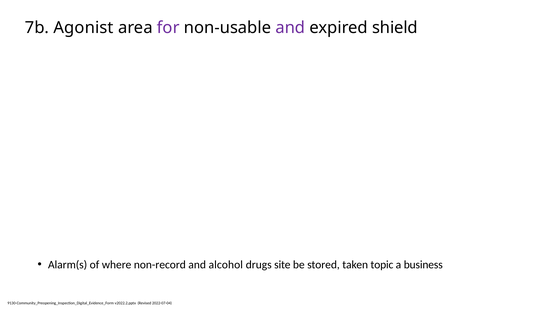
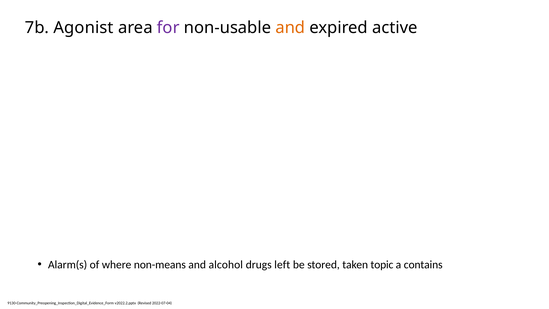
and colour: purple -> orange (290, 28)
shield: shield -> active (395, 28)
non-record: non-record -> non-means (160, 265)
site: site -> left (282, 265)
business: business -> contains (423, 265)
